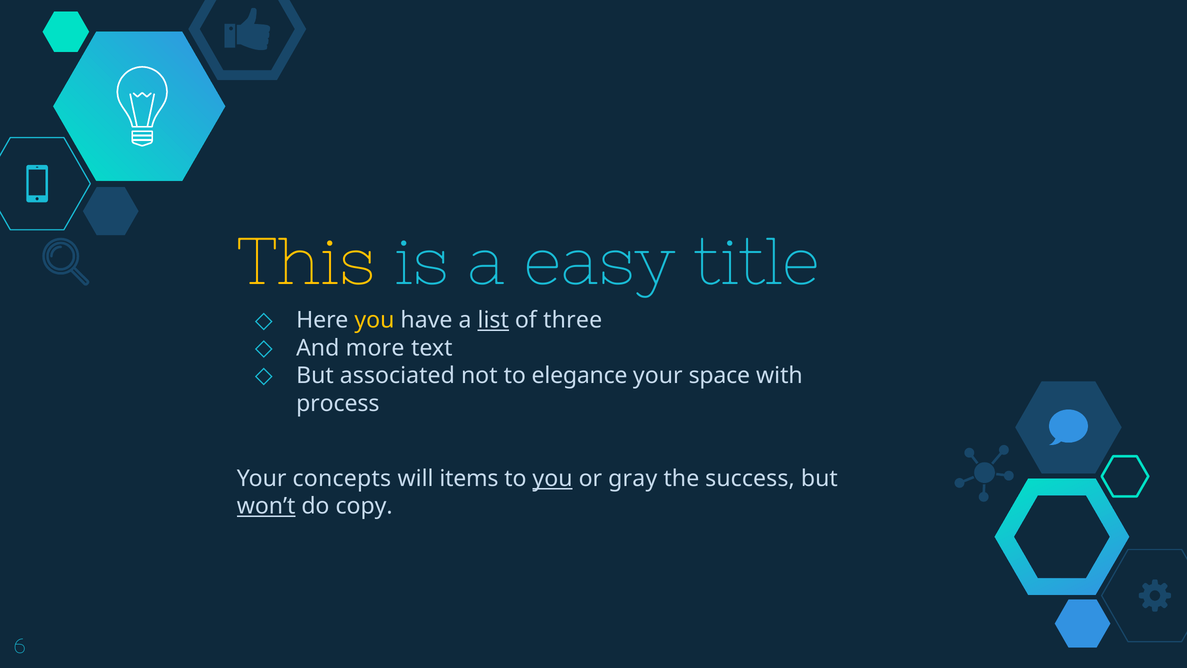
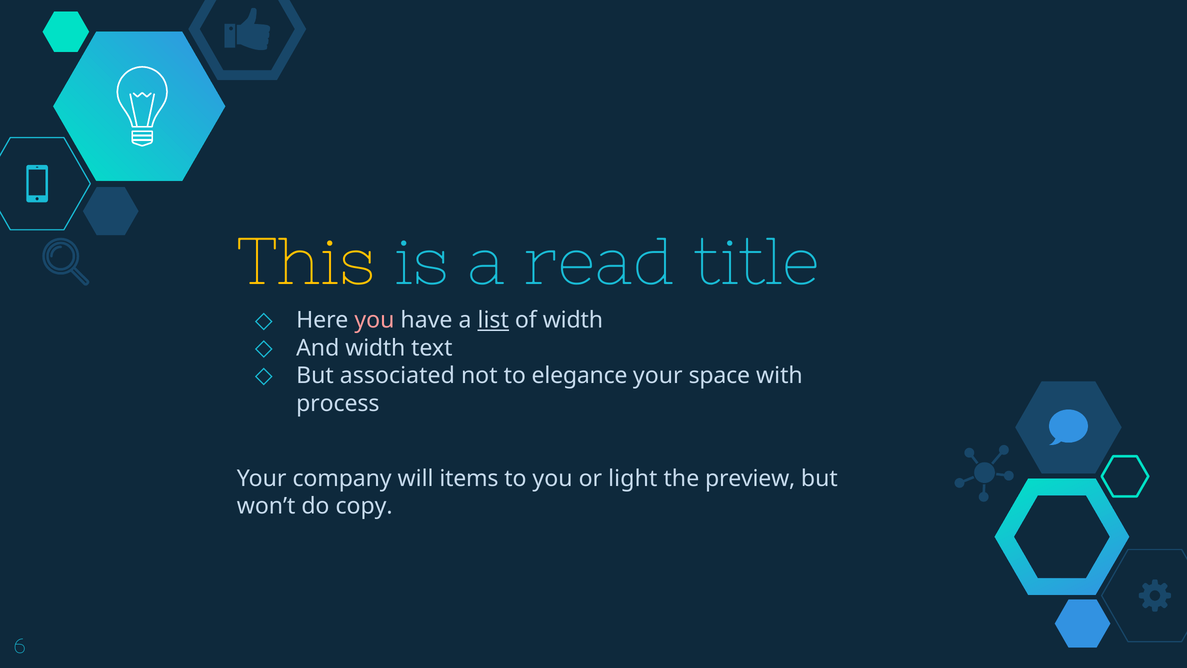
easy: easy -> read (599, 262)
you colour: yellow -> pink (374, 320)
of three: three -> width (573, 320)
And more: more -> width (375, 348)
concepts: concepts -> company (342, 478)
you underline: present -> none (553, 478)
gray: gray -> light (633, 478)
success: success -> preview (750, 478)
won’t underline: present -> none (266, 506)
